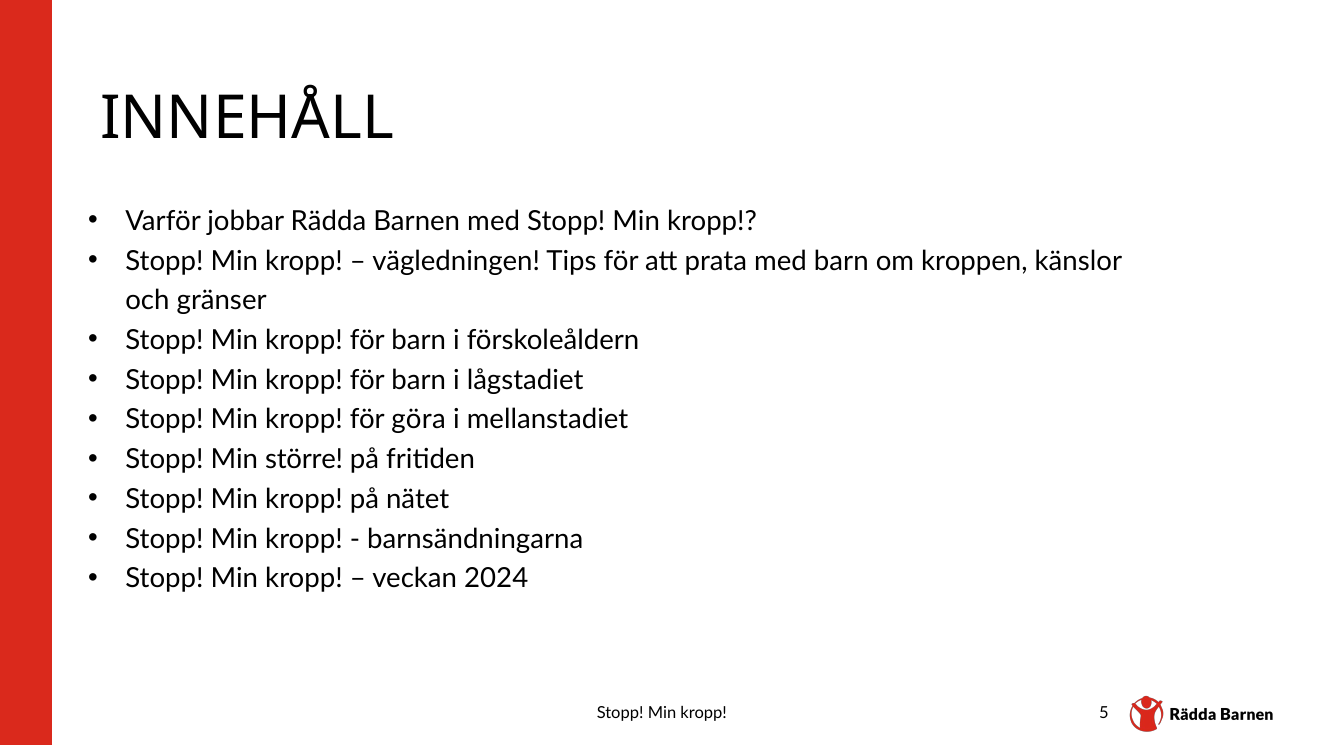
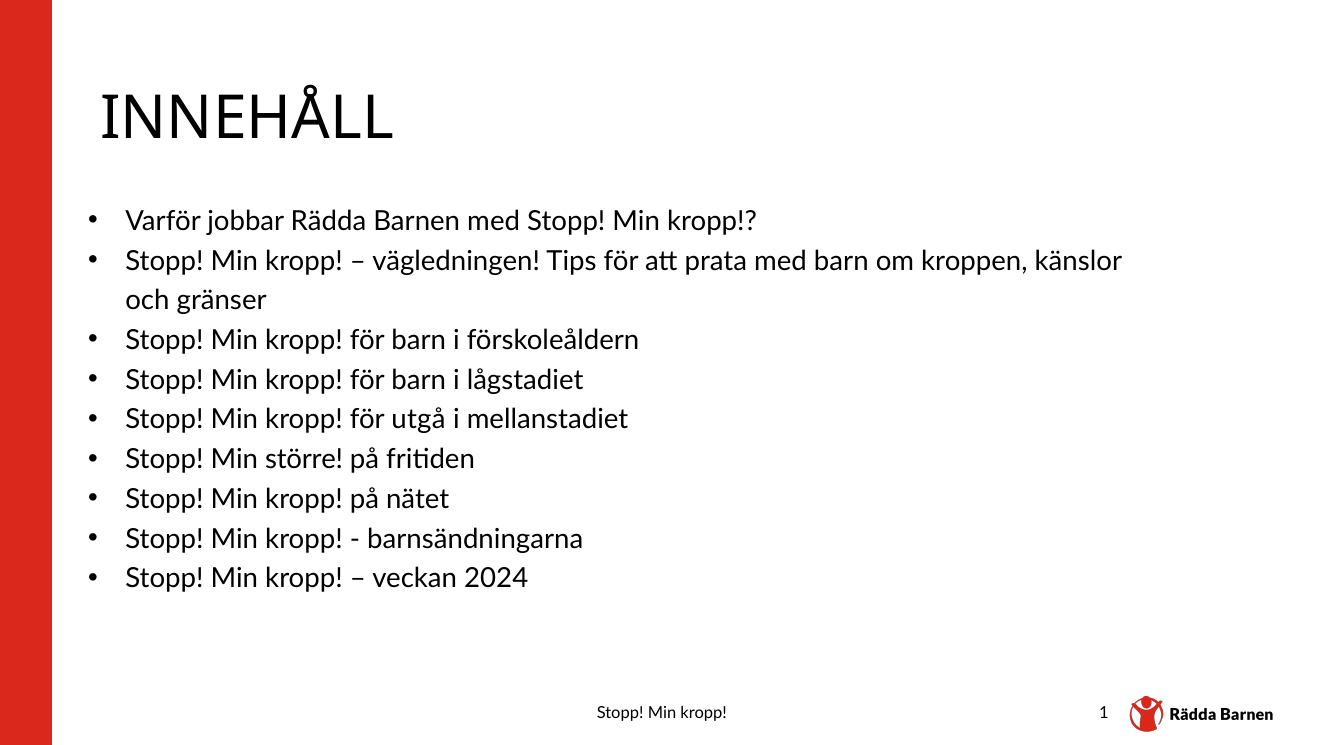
göra: göra -> utgå (419, 420)
5: 5 -> 1 (1104, 712)
